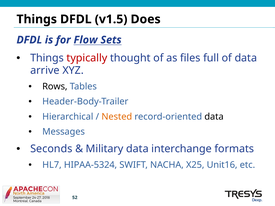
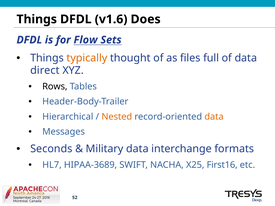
v1.5: v1.5 -> v1.6 (111, 19)
typically colour: red -> orange (87, 58)
arrive: arrive -> direct (45, 71)
data colour: black -> orange (214, 117)
HIPAA-5324: HIPAA-5324 -> HIPAA-3689 (90, 165)
Unit16: Unit16 -> First16 (222, 165)
